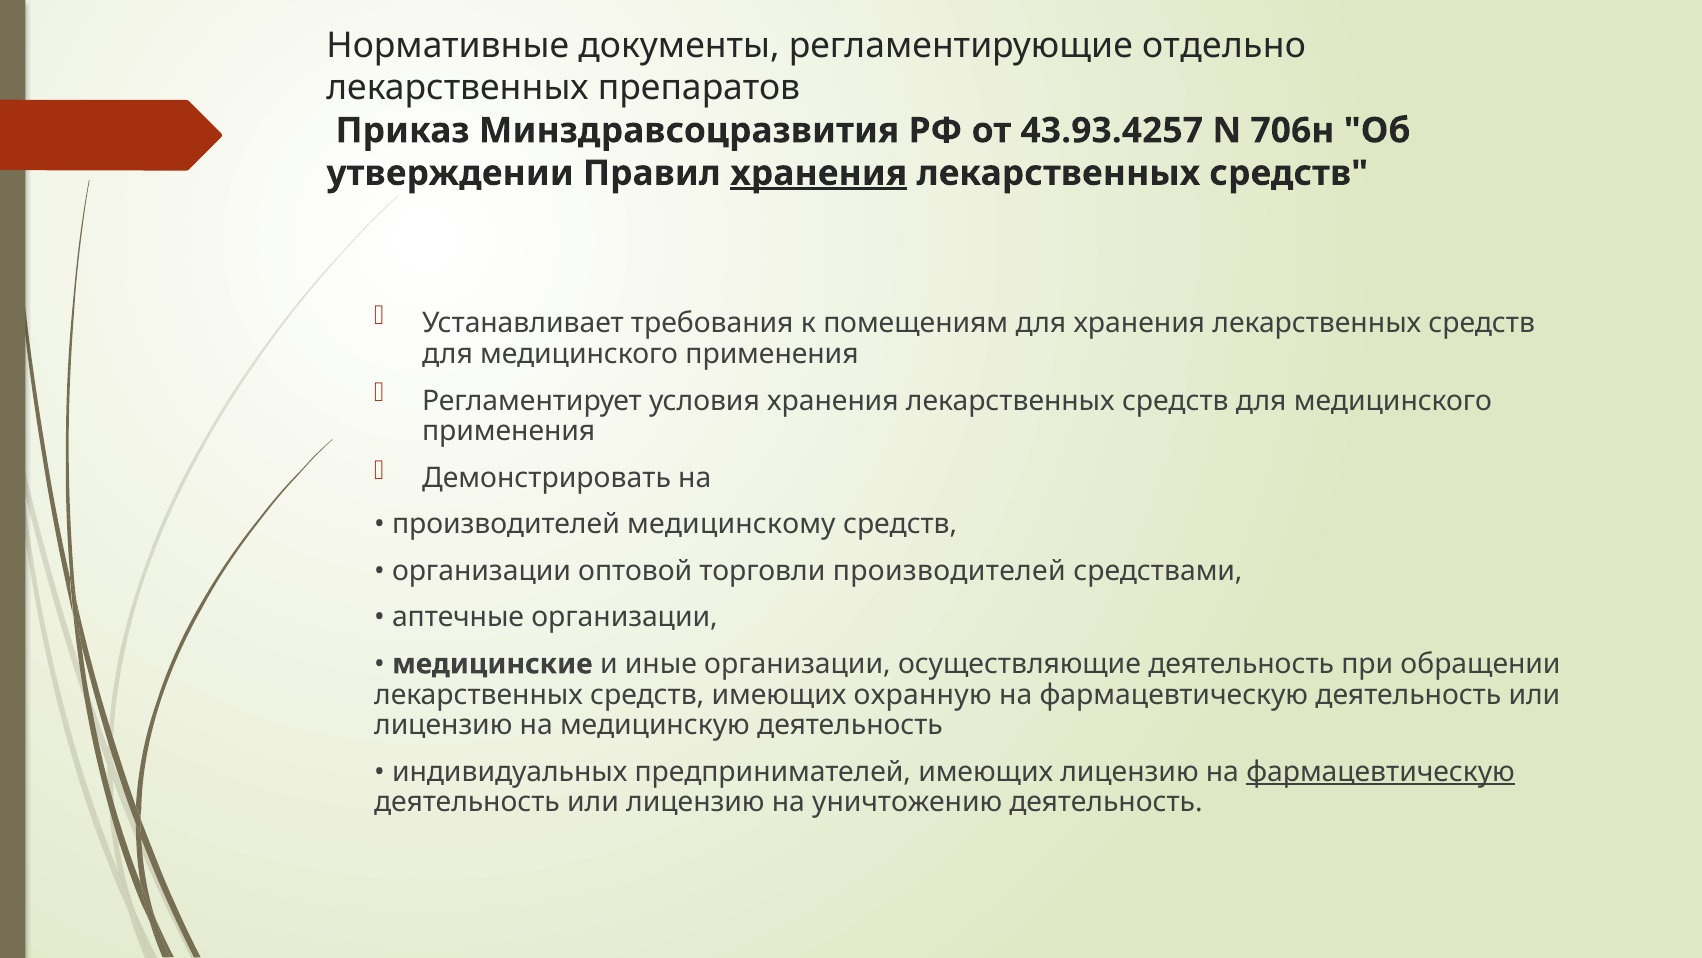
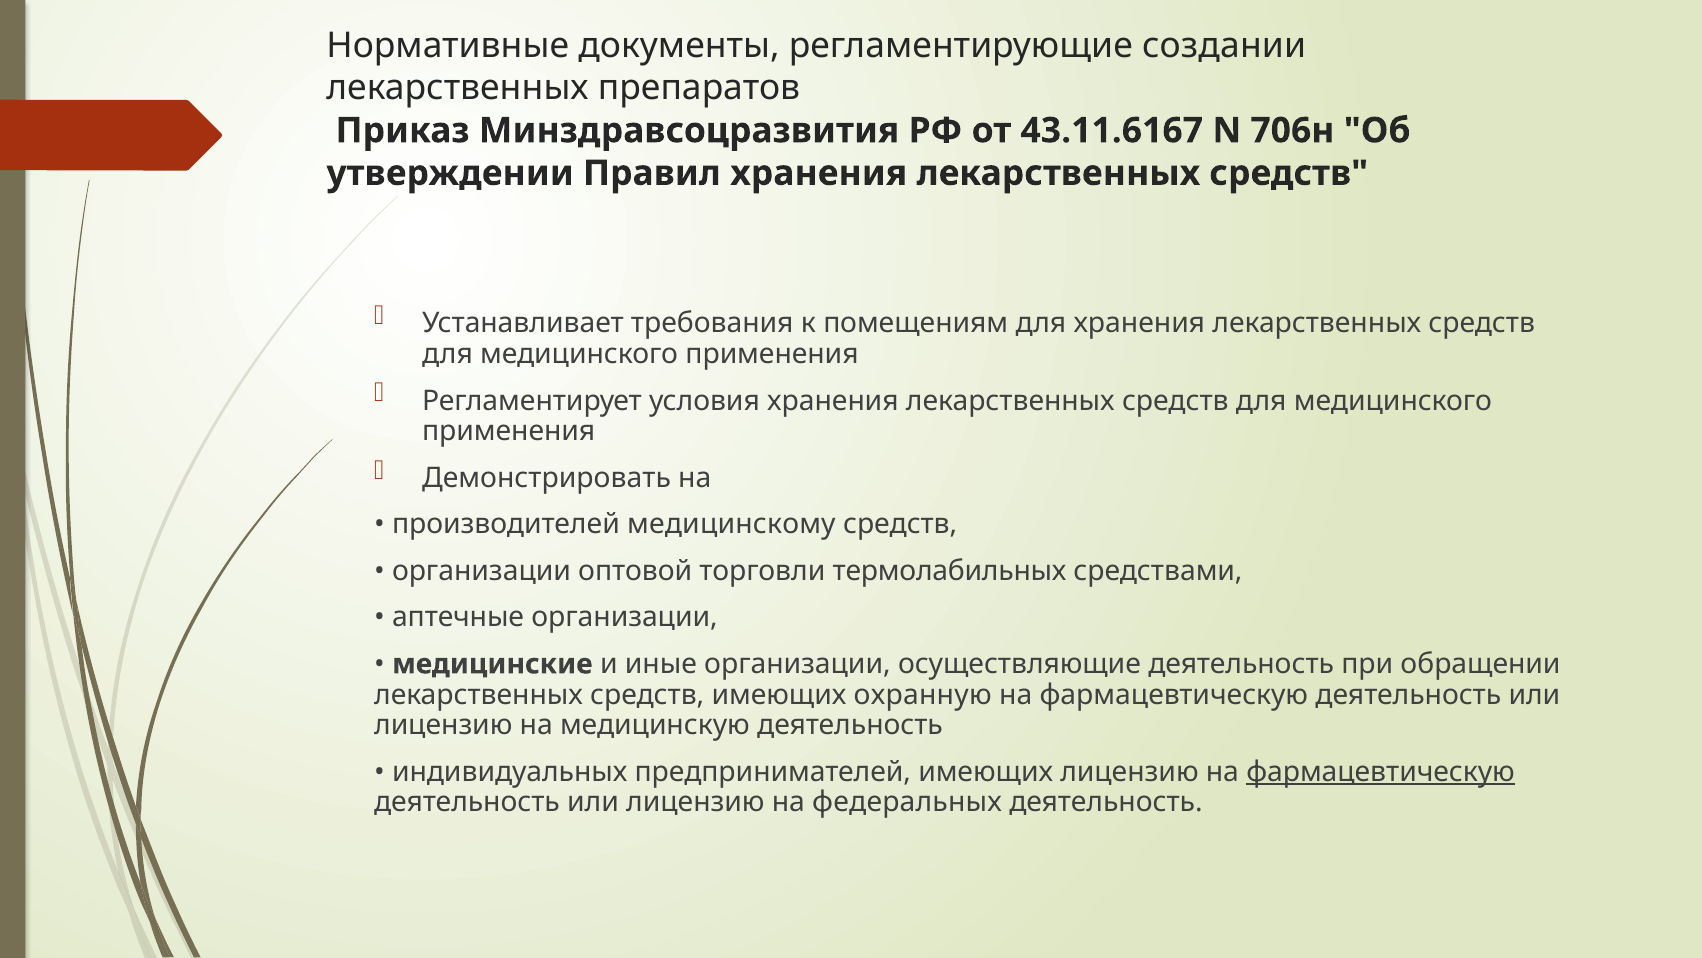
отдельно: отдельно -> создании (1224, 45)
43.93.4257: 43.93.4257 -> 43.11.6167 (1112, 131)
хранения underline: present -> none (819, 173)
торговли производителей: производителей -> термолабильных (950, 571)
уничтожению: уничтожению -> федеральных (907, 802)
